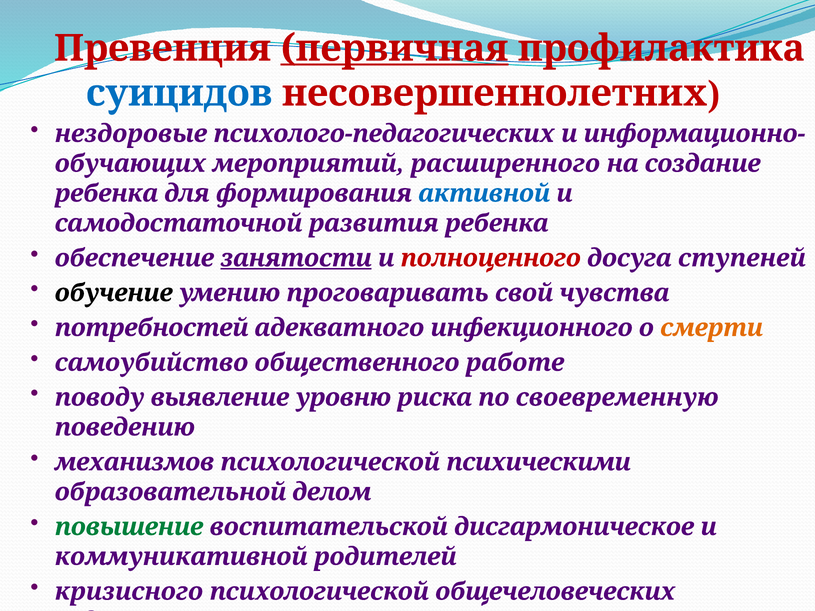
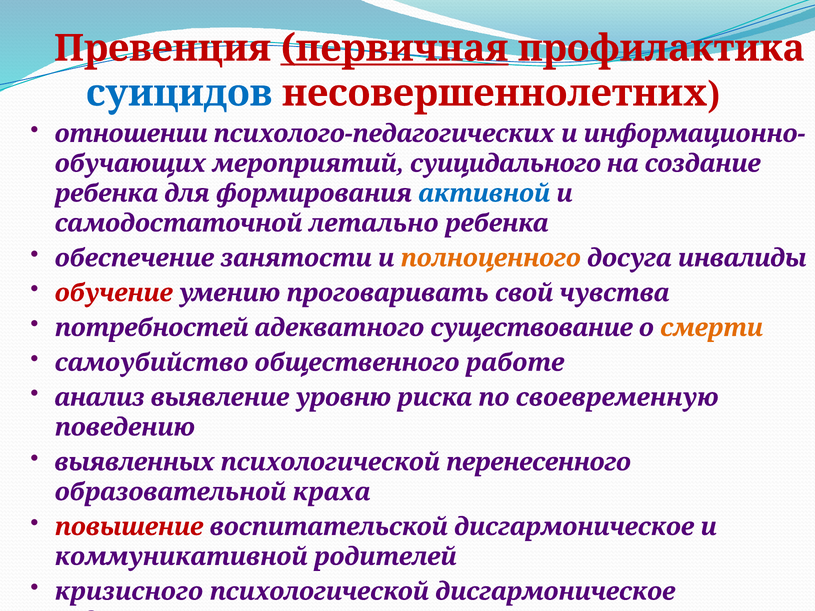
нездоровые: нездоровые -> отношении (131, 134)
расширенного: расширенного -> суицидального (506, 164)
развития: развития -> летально (374, 223)
занятости underline: present -> none (296, 258)
полноценного colour: red -> orange (491, 258)
ступеней: ступеней -> инвалиды (742, 258)
обучение colour: black -> red (114, 293)
инфекционного: инфекционного -> существование (532, 328)
поводу: поводу -> анализ (100, 398)
механизмов: механизмов -> выявленных (135, 462)
психическими: психическими -> перенесенного (539, 462)
делом: делом -> краха (332, 492)
повышение colour: green -> red (129, 527)
психологической общечеловеческих: общечеловеческих -> дисгармоническое (555, 592)
